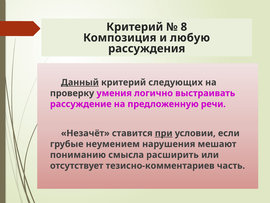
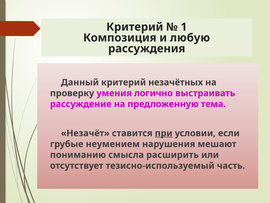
8: 8 -> 1 (184, 27)
Данный underline: present -> none (80, 82)
следующих: следующих -> незачётных (176, 82)
речи: речи -> тема (213, 104)
тезисно-комментариев: тезисно-комментариев -> тезисно-используемый (160, 165)
